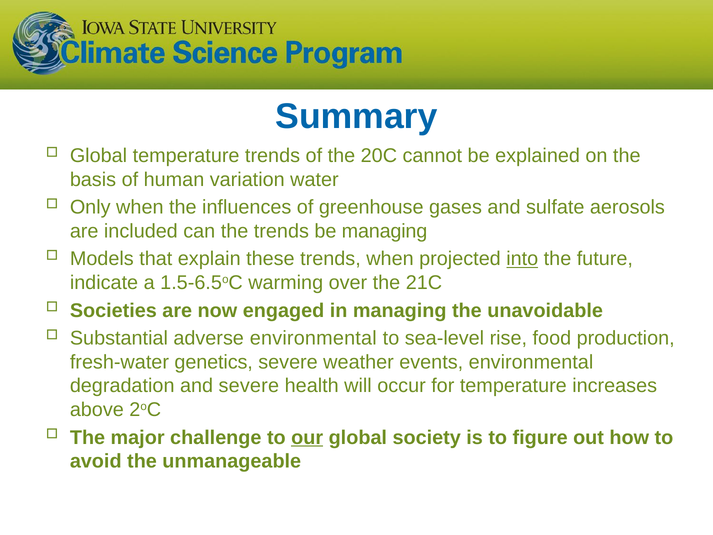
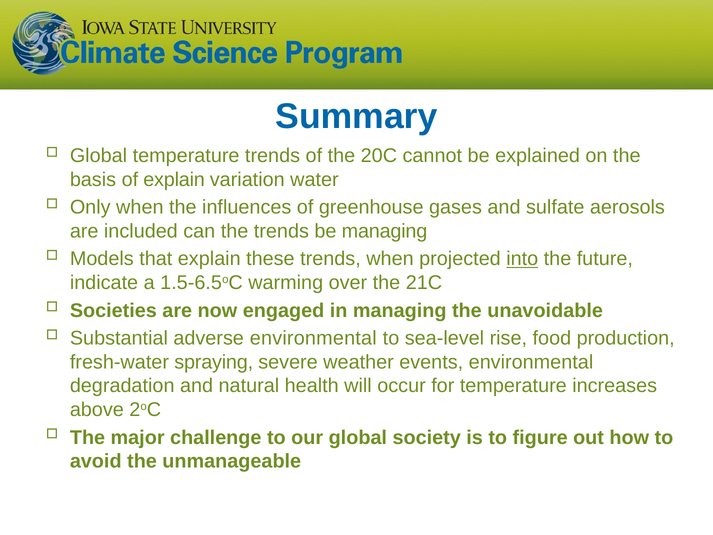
of human: human -> explain (174, 179)
genetics: genetics -> spraying (214, 362)
and severe: severe -> natural (249, 386)
our underline: present -> none (307, 437)
